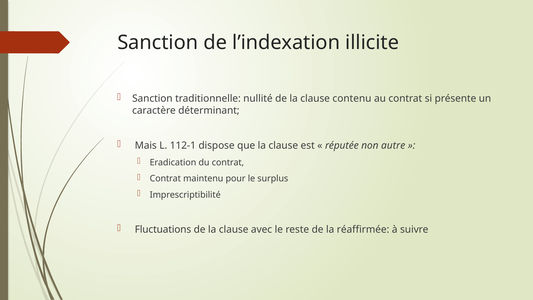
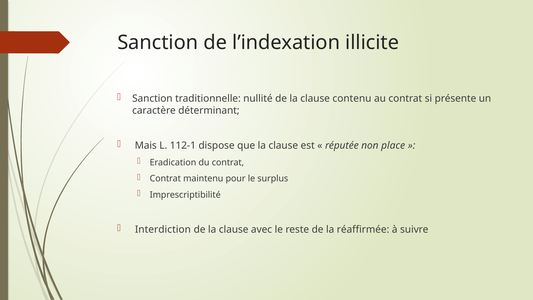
autre: autre -> place (393, 146)
Fluctuations: Fluctuations -> Interdiction (163, 229)
